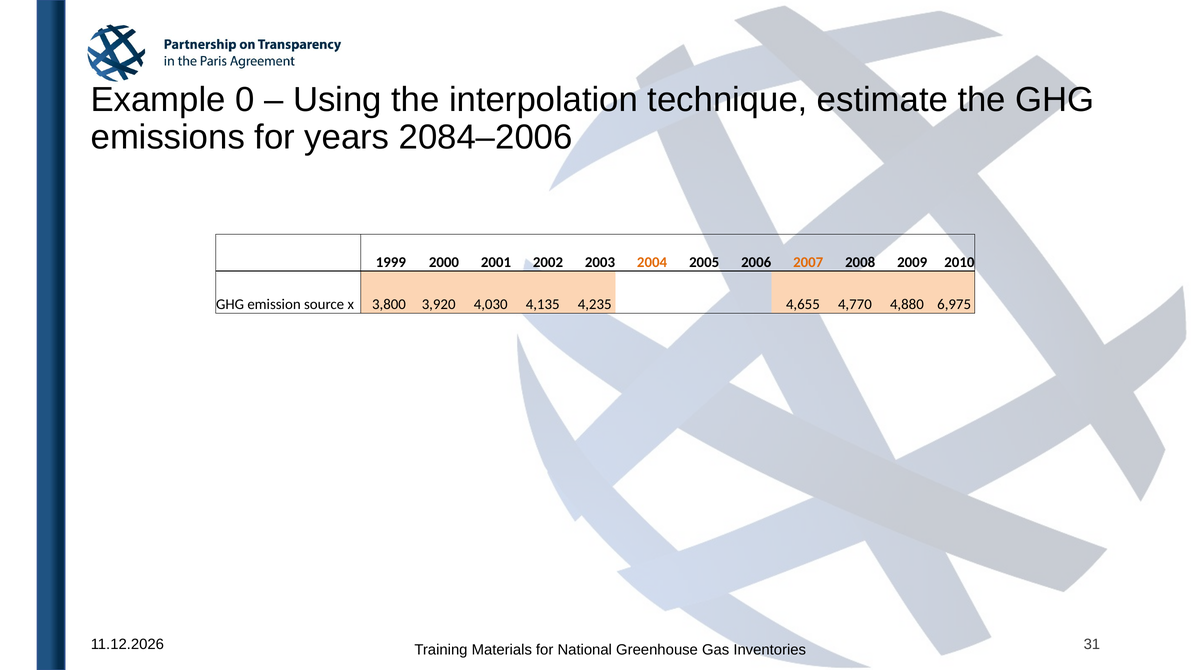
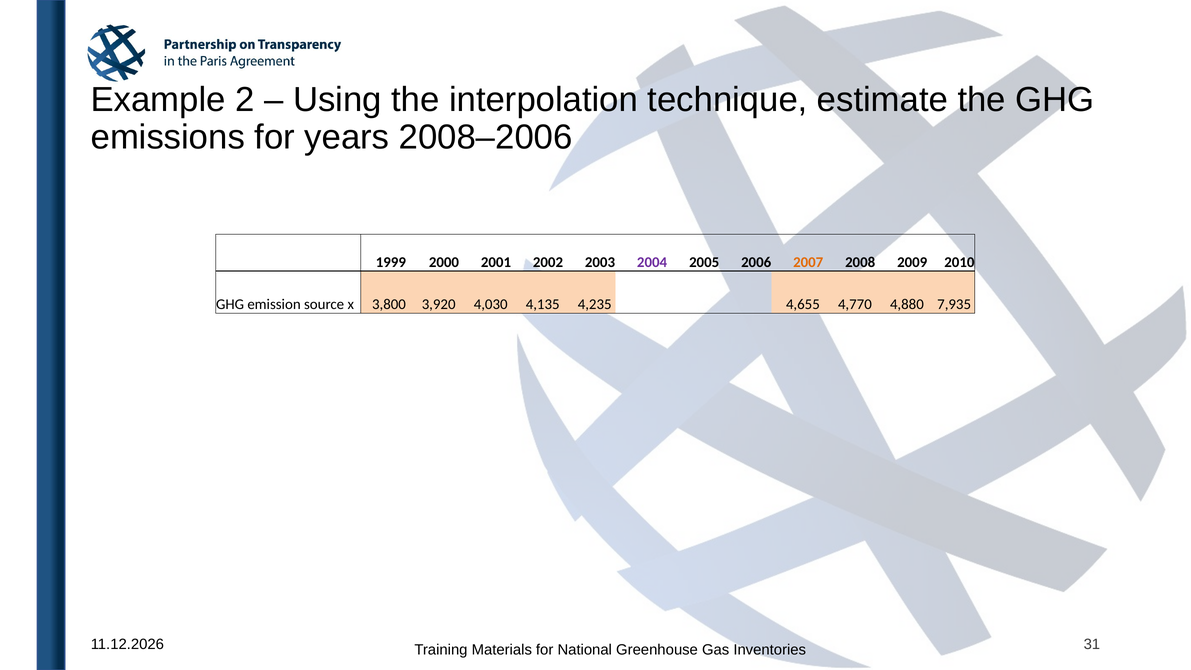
0: 0 -> 2 (245, 100)
2084–2006: 2084–2006 -> 2008–2006 (486, 137)
2004 colour: orange -> purple (652, 262)
6,975: 6,975 -> 7,935 (954, 304)
